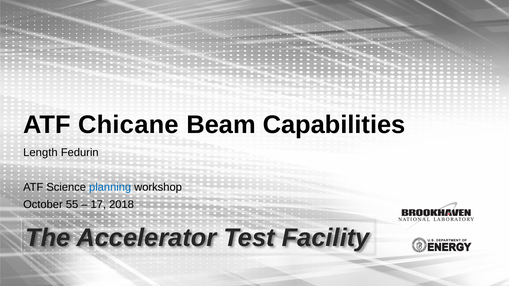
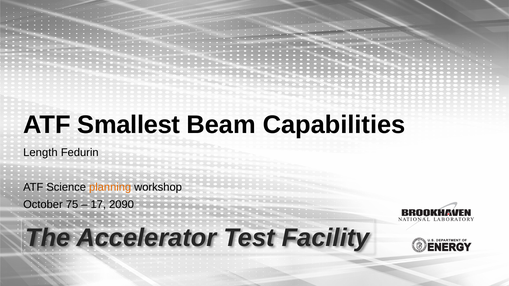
Chicane: Chicane -> Smallest (129, 125)
planning colour: blue -> orange (110, 187)
55: 55 -> 75 (72, 205)
2018: 2018 -> 2090 (122, 205)
